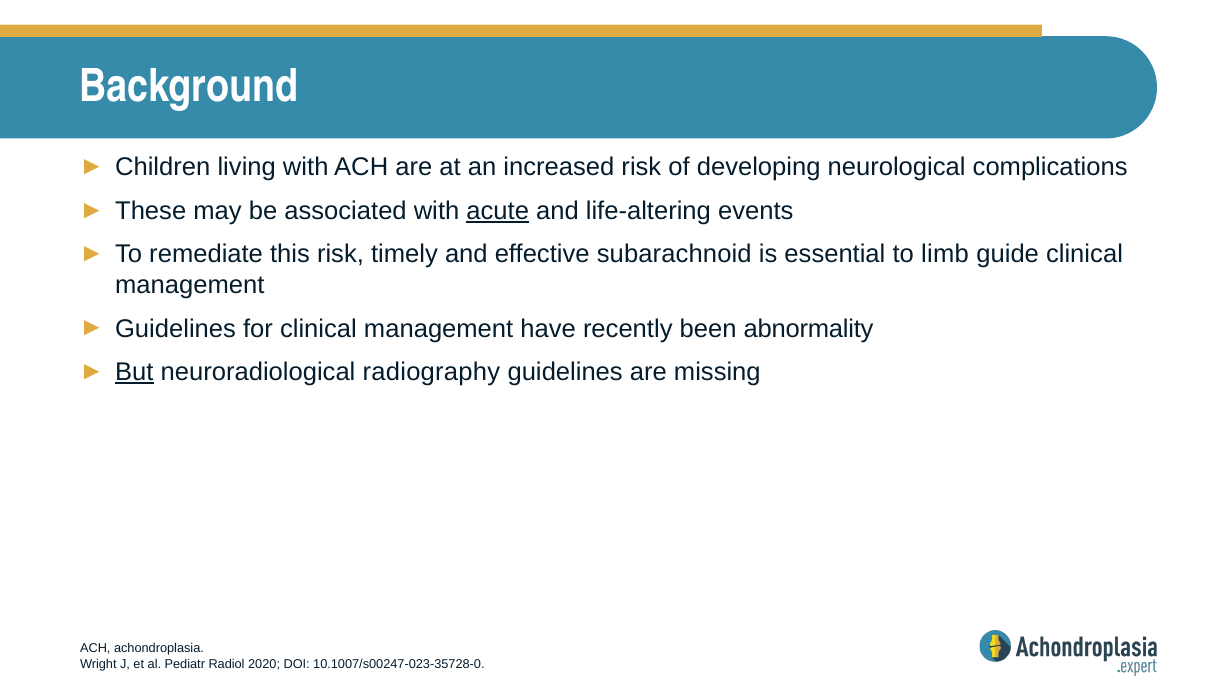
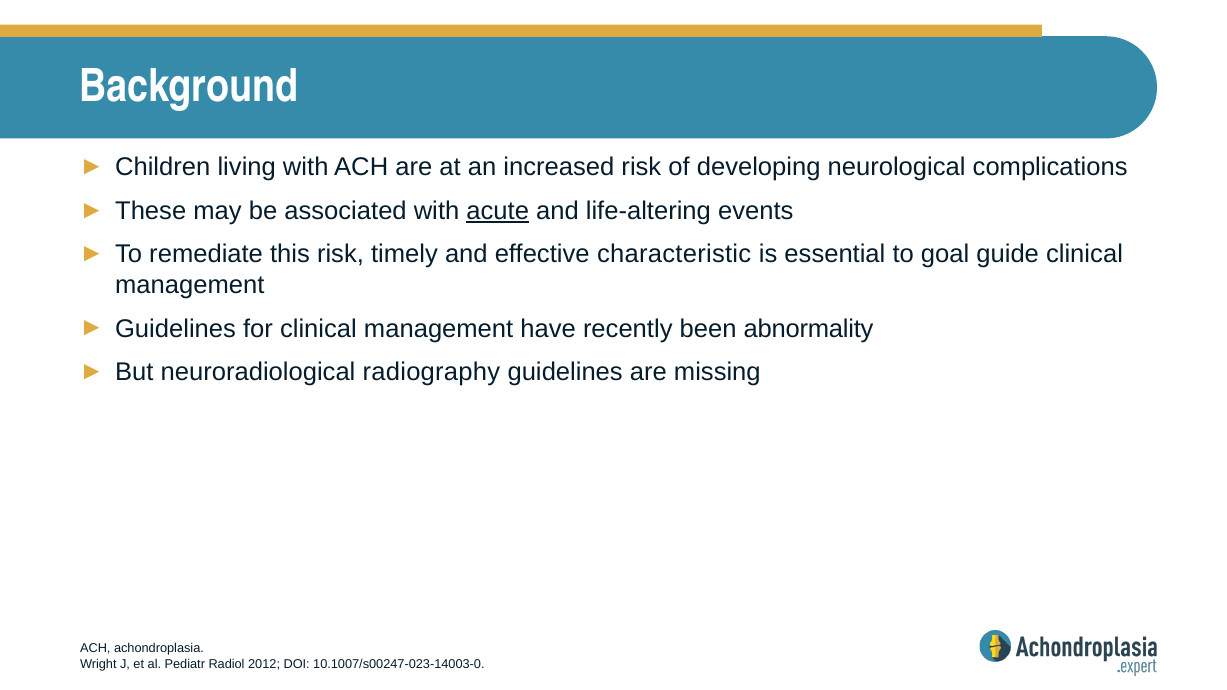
subarachnoid: subarachnoid -> characteristic (674, 255)
limb: limb -> goal (945, 255)
But underline: present -> none (134, 372)
2020: 2020 -> 2012 (264, 664)
10.1007/s00247-023-35728-0: 10.1007/s00247-023-35728-0 -> 10.1007/s00247-023-14003-0 (399, 664)
